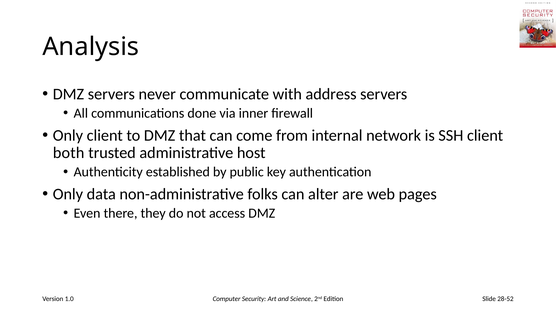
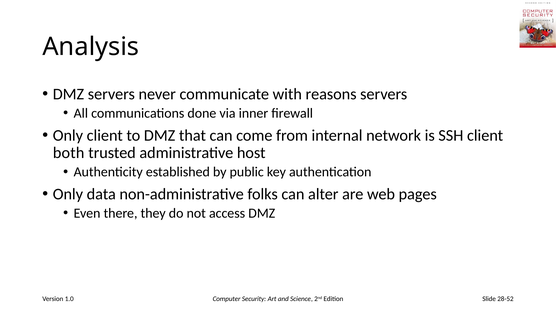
address: address -> reasons (331, 94)
